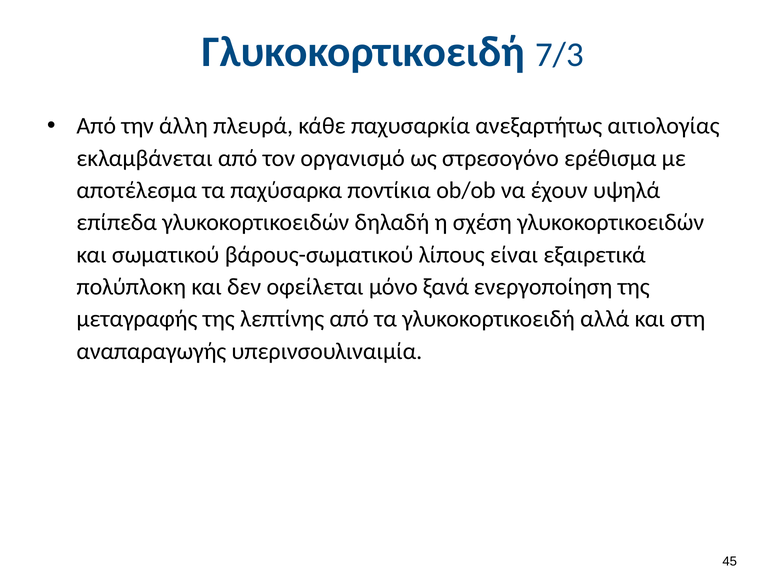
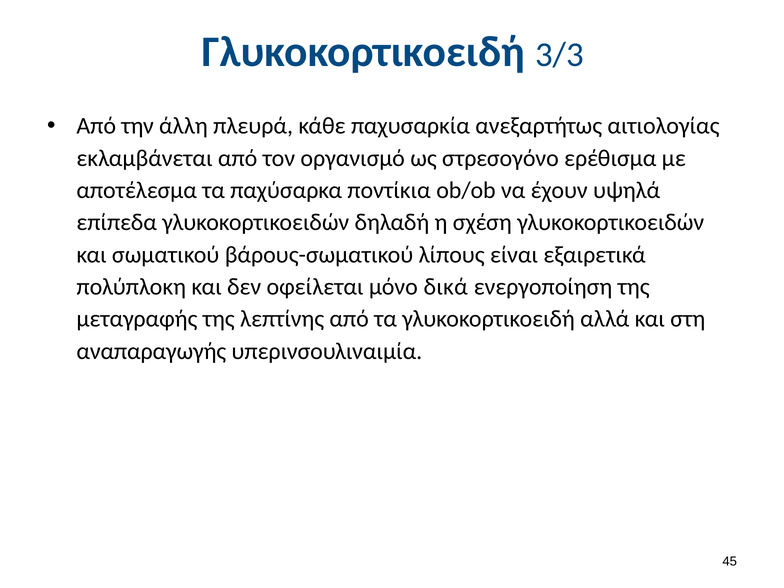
7/3: 7/3 -> 3/3 (559, 55)
ξανά: ξανά -> δικά (446, 287)
